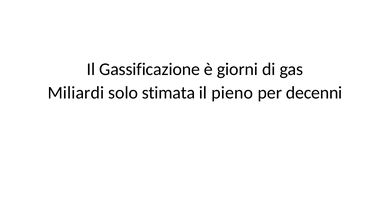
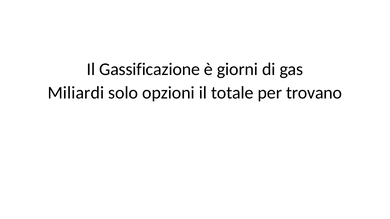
stimata: stimata -> opzioni (168, 93)
pieno: pieno -> totale (232, 93)
decenni: decenni -> trovano (314, 93)
